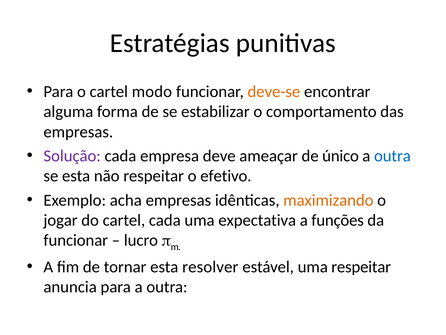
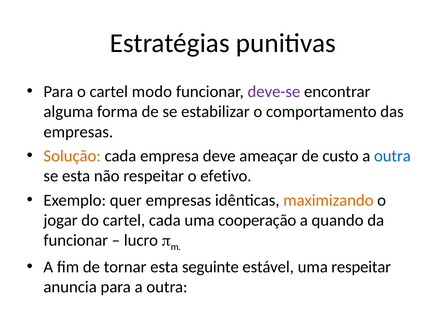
deve-se colour: orange -> purple (274, 91)
Solução colour: purple -> orange (72, 156)
único: único -> custo (341, 156)
acha: acha -> quer (126, 200)
expectativa: expectativa -> cooperação (257, 220)
funções: funções -> quando (338, 220)
resolver: resolver -> seguinte (210, 267)
